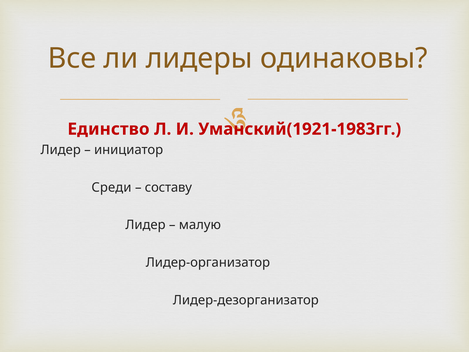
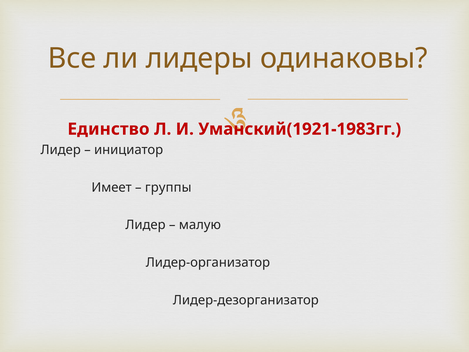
Среди: Среди -> Имеет (112, 187)
составу: составу -> группы (168, 187)
